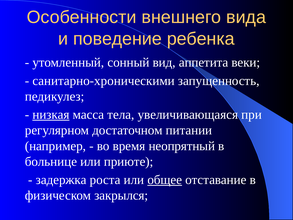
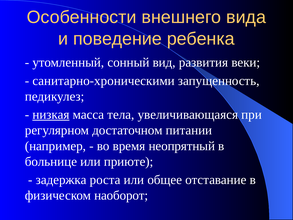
аппетита: аппетита -> развития (204, 62)
общее underline: present -> none (165, 180)
закрылся: закрылся -> наоборот (121, 195)
